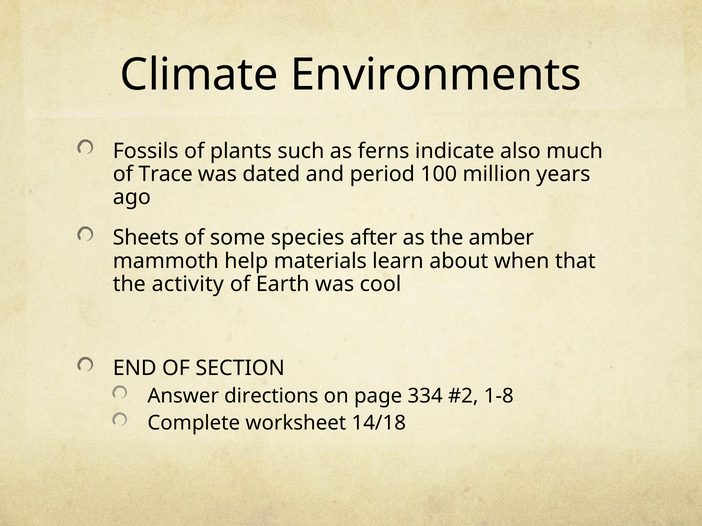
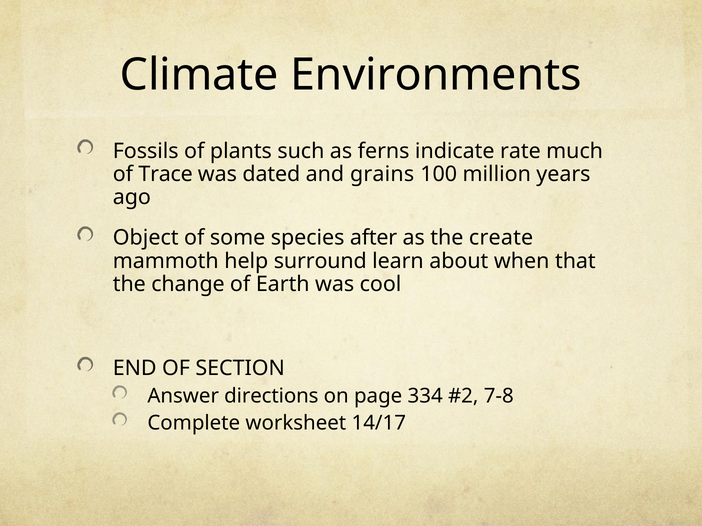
also: also -> rate (520, 151)
period: period -> grains (382, 174)
Sheets: Sheets -> Object (146, 238)
amber: amber -> create (501, 238)
materials: materials -> surround (320, 261)
activity: activity -> change (188, 284)
1-8: 1-8 -> 7-8 (499, 396)
14/18: 14/18 -> 14/17 (379, 424)
